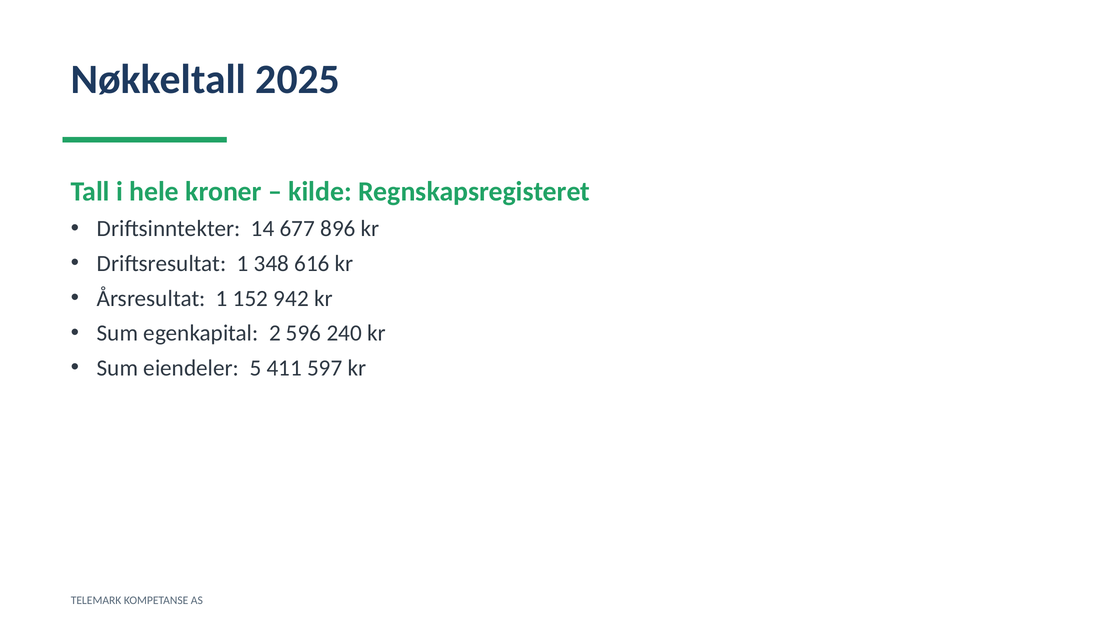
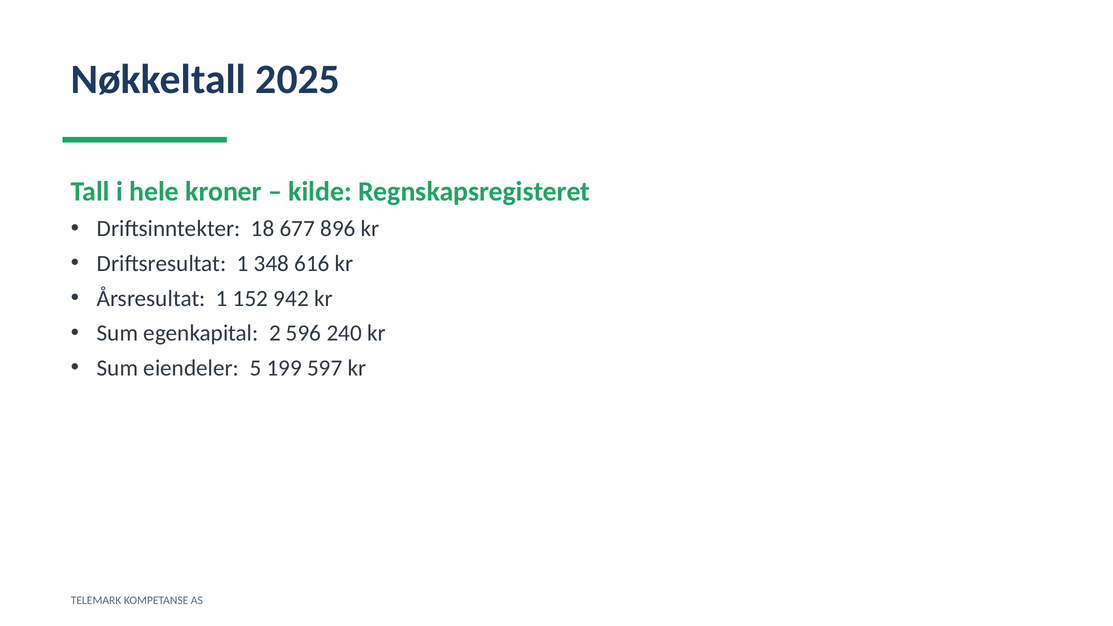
14: 14 -> 18 (263, 229)
411: 411 -> 199 (284, 368)
